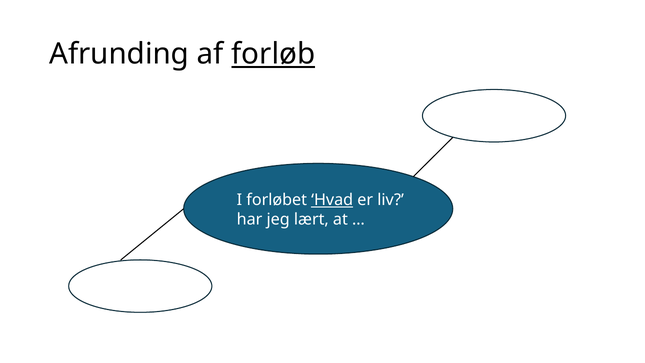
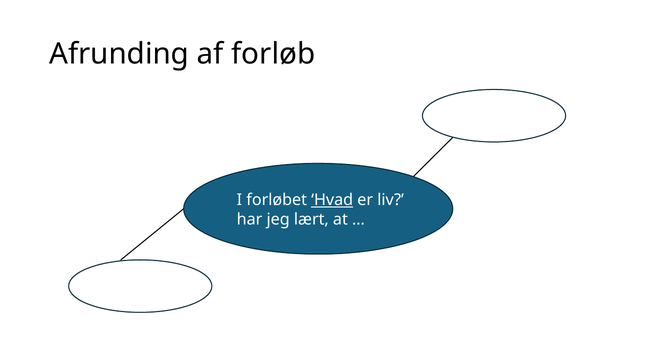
forløb underline: present -> none (273, 54)
